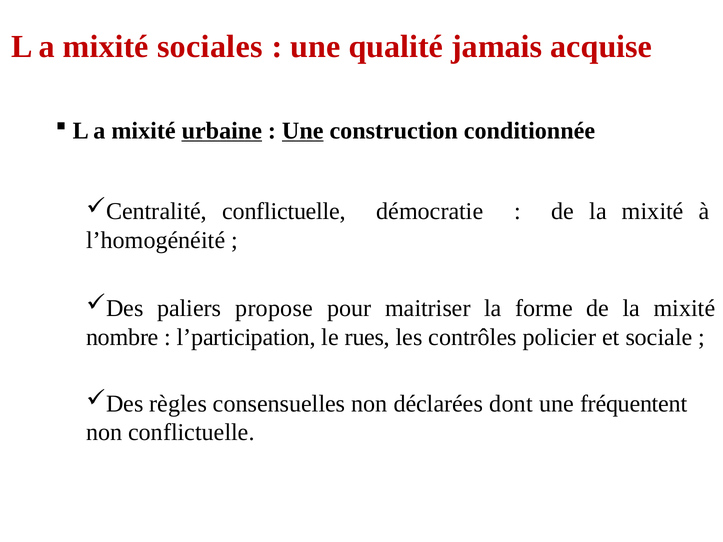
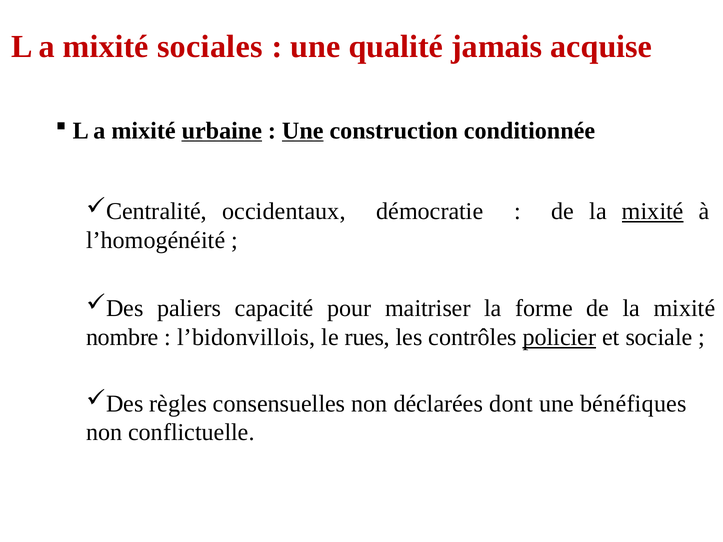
conflictuelle: conflictuelle -> occidentaux (284, 212)
mixité underline: none -> present (653, 212)
propose: propose -> capacité (274, 308)
l’participation: l’participation -> l’bidonvillois (246, 337)
policier underline: none -> present (559, 337)
fréquentent: fréquentent -> bénéfiques (633, 404)
